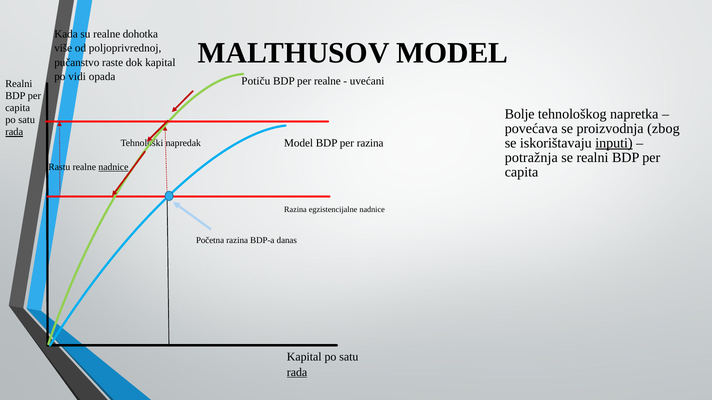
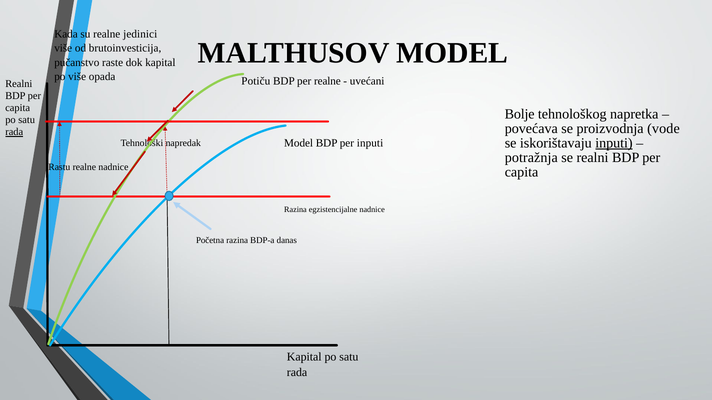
dohotka: dohotka -> jedinici (140, 34)
poljoprivrednoj: poljoprivrednoj -> brutoinvesticija (125, 48)
po vidi: vidi -> više (77, 77)
zbog: zbog -> vode (663, 129)
per razina: razina -> inputi (370, 143)
nadnice underline: present -> none (113, 167)
rada underline: present -> none (297, 373)
